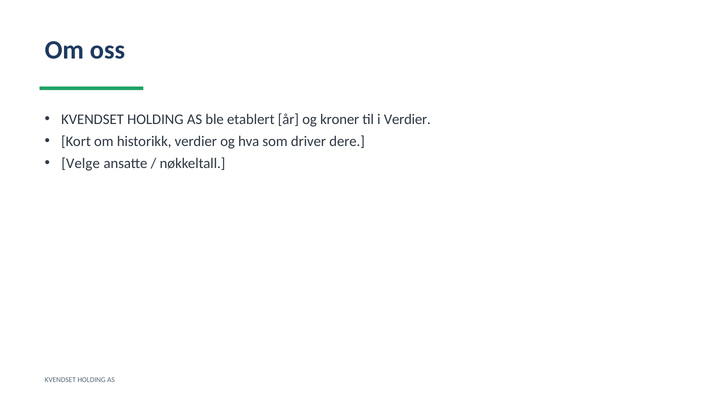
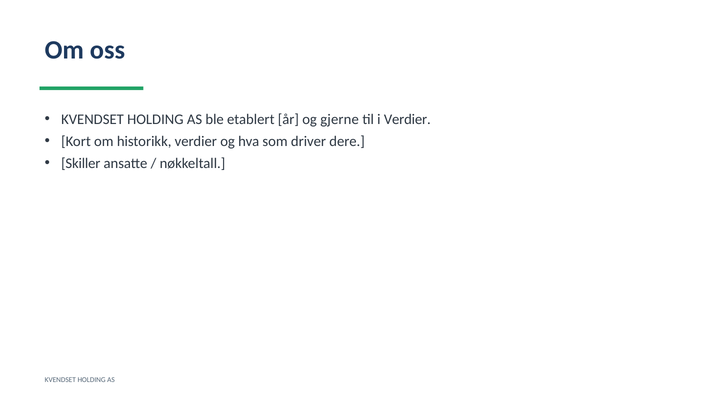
kroner: kroner -> gjerne (340, 119)
Velge: Velge -> Skiller (81, 163)
